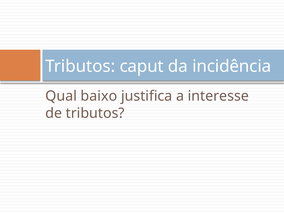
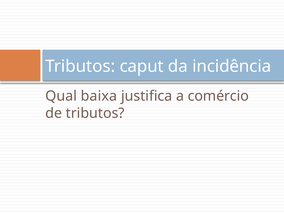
baixo: baixo -> baixa (99, 96)
interesse: interesse -> comércio (218, 96)
